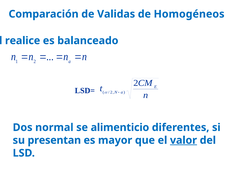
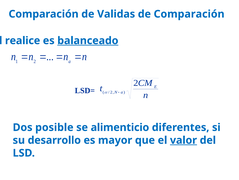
de Homogéneos: Homogéneos -> Comparación (189, 14)
balanceado underline: none -> present (88, 40)
normal: normal -> posible (54, 127)
presentan: presentan -> desarrollo (54, 140)
